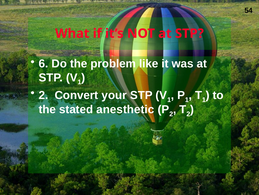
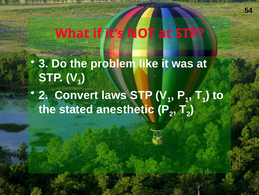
6: 6 -> 3 (44, 64)
your: your -> laws (114, 95)
